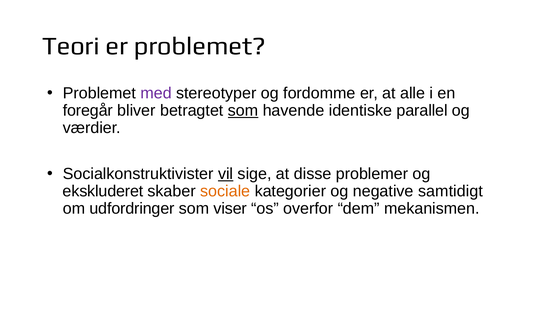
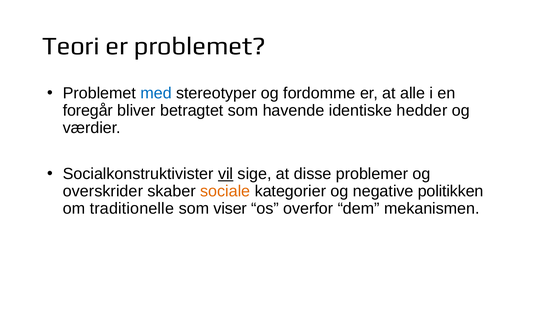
med colour: purple -> blue (156, 93)
som underline: present -> none (243, 111)
parallel: parallel -> hedder (422, 111)
ekskluderet: ekskluderet -> overskrider (103, 192)
samtidigt: samtidigt -> politikken (451, 192)
udfordringer: udfordringer -> traditionelle (132, 209)
